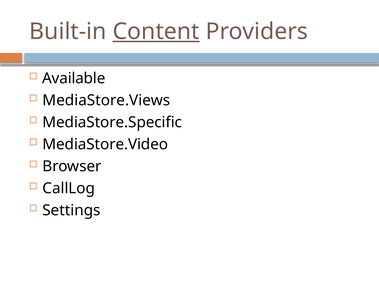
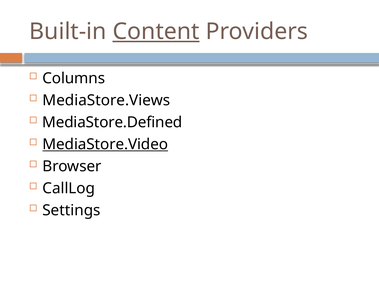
Available: Available -> Columns (74, 78)
MediaStore.Specific: MediaStore.Specific -> MediaStore.Defined (112, 122)
MediaStore.Video underline: none -> present (105, 144)
